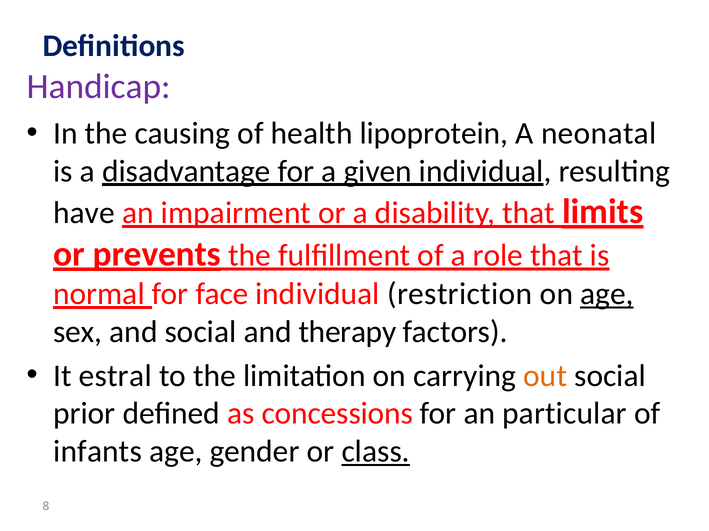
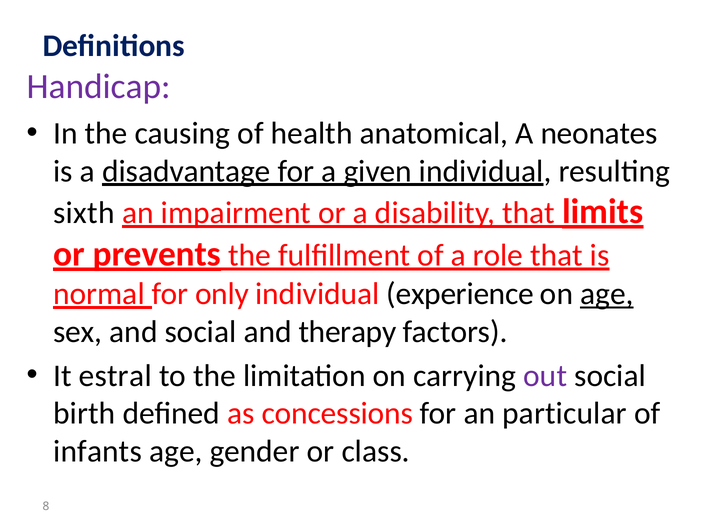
lipoprotein: lipoprotein -> anatomical (434, 134)
neonatal: neonatal -> neonates (599, 134)
have: have -> sixth (84, 213)
face: face -> only (222, 294)
restriction: restriction -> experience (460, 294)
out colour: orange -> purple (545, 376)
prior: prior -> birth (84, 414)
class underline: present -> none (376, 452)
